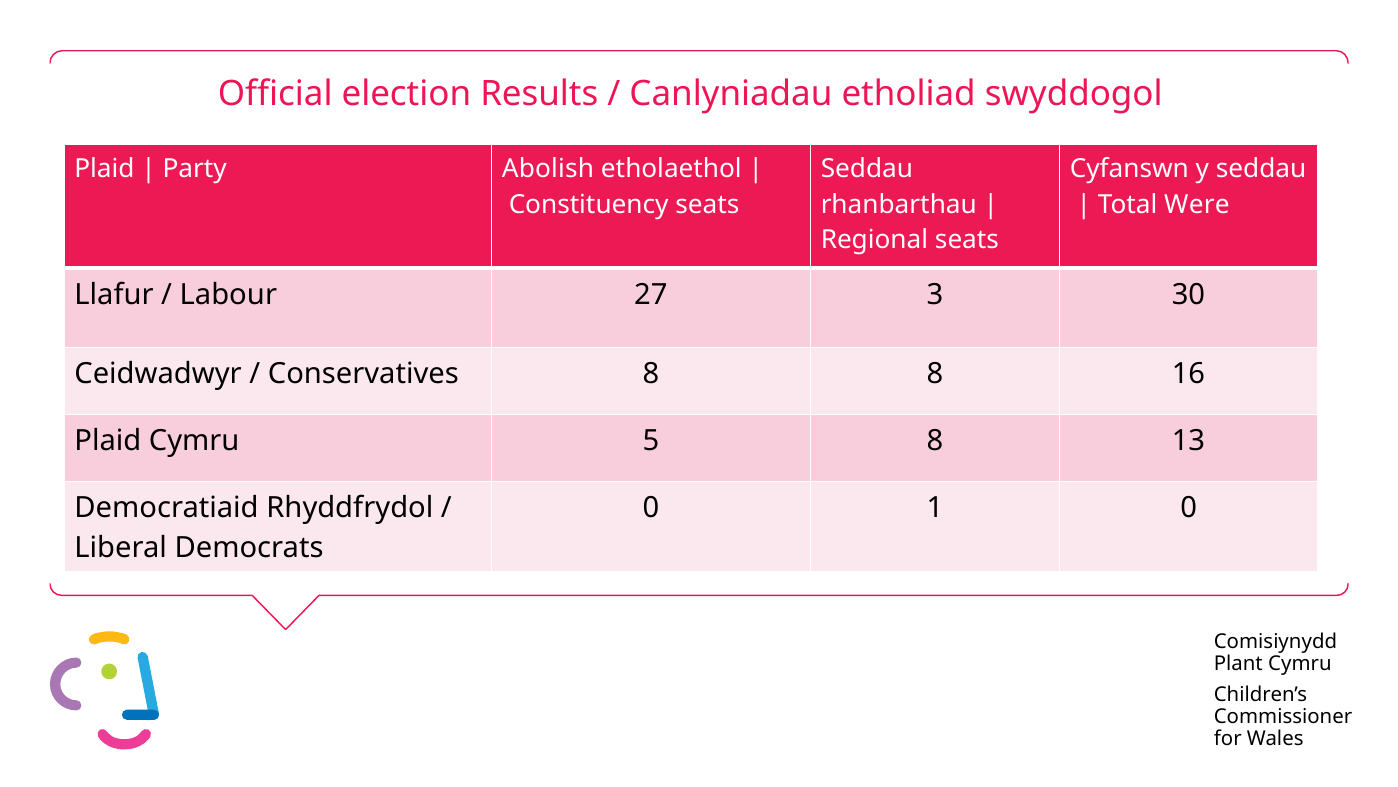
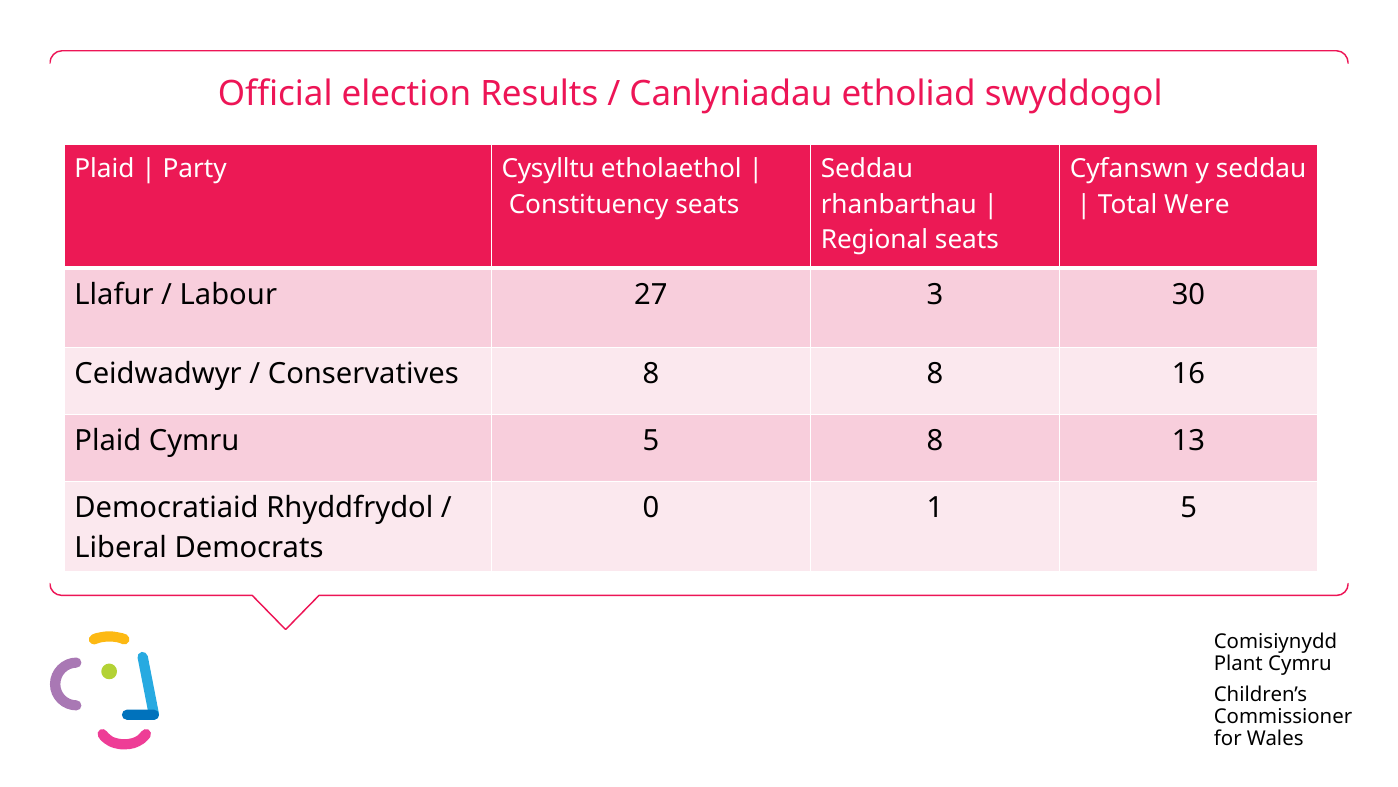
Abolish: Abolish -> Cysylltu (548, 169)
1 0: 0 -> 5 (1189, 508)
